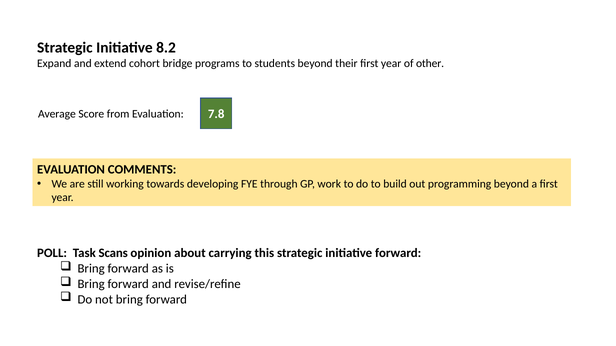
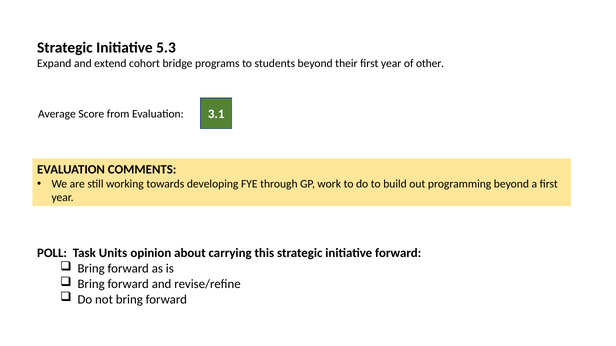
8.2: 8.2 -> 5.3 (166, 48)
7.8: 7.8 -> 3.1 (216, 114)
Scans: Scans -> Units (113, 254)
